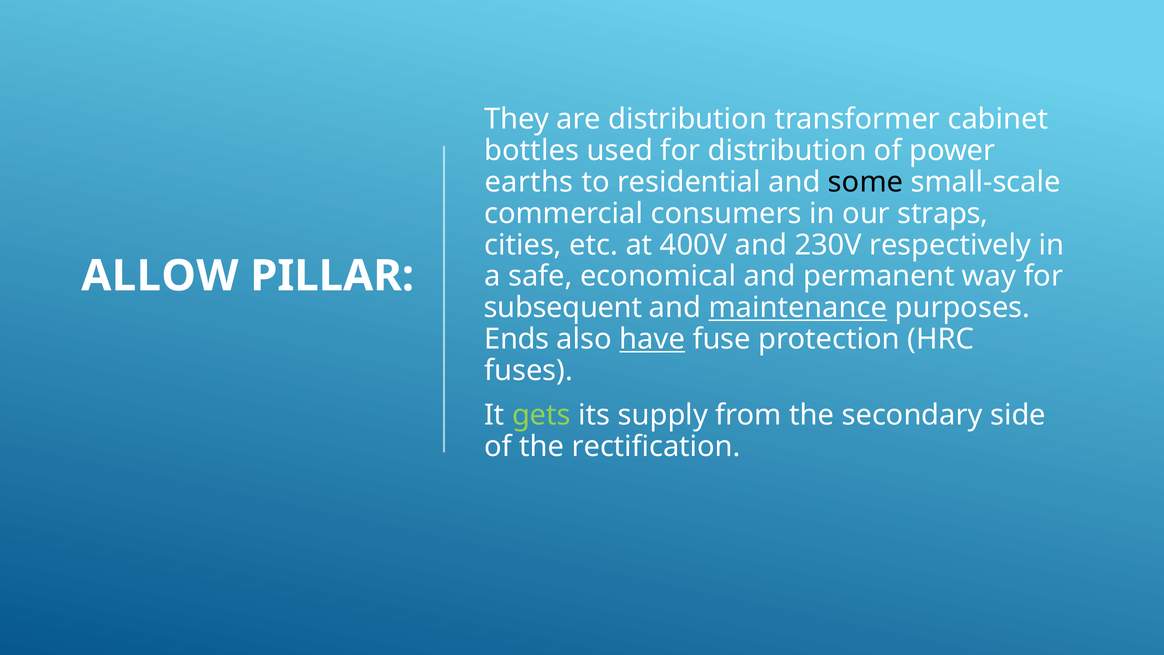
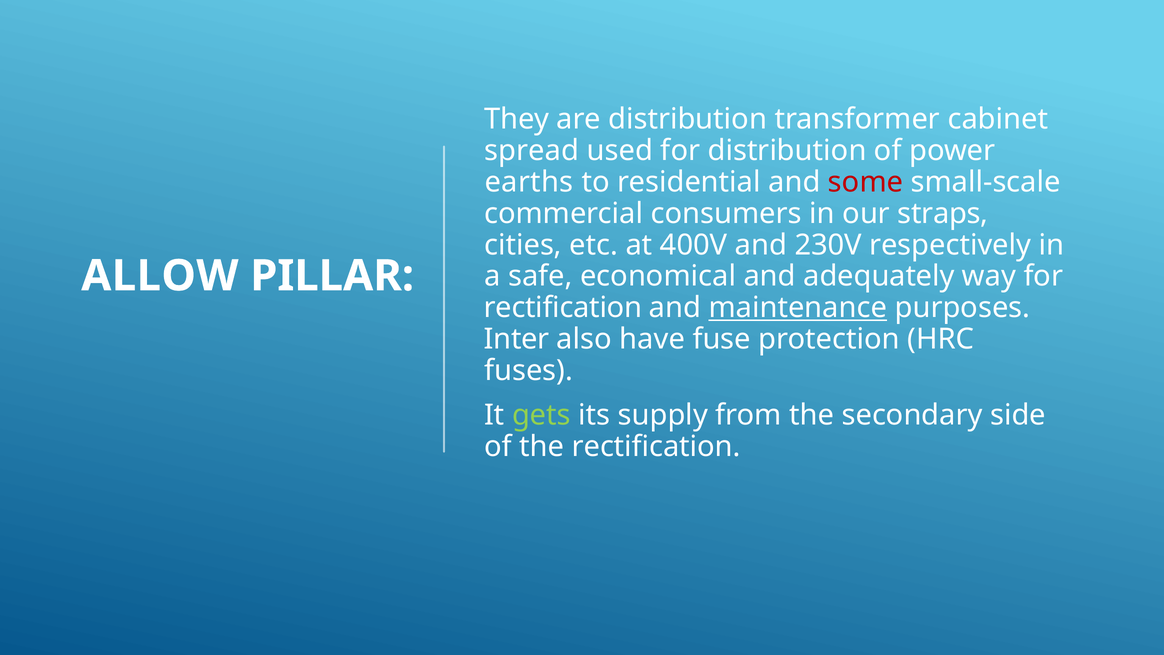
bottles: bottles -> spread (532, 151)
some colour: black -> red (866, 182)
permanent: permanent -> adequately (879, 276)
subsequent: subsequent -> rectification (563, 308)
Ends: Ends -> Inter (517, 339)
have underline: present -> none (652, 339)
